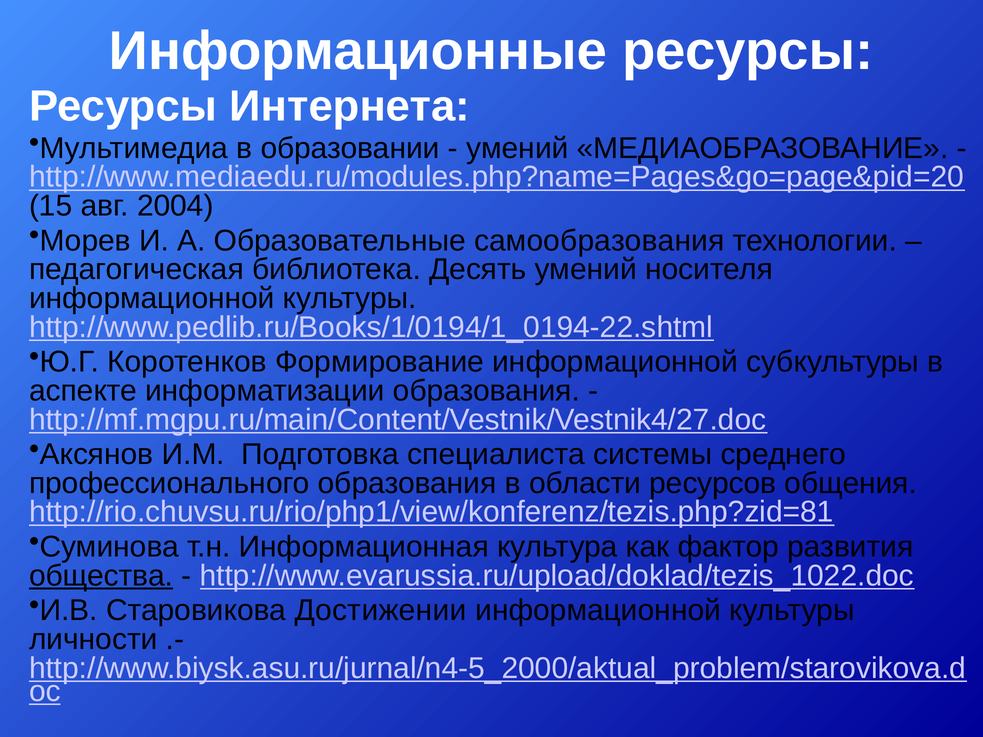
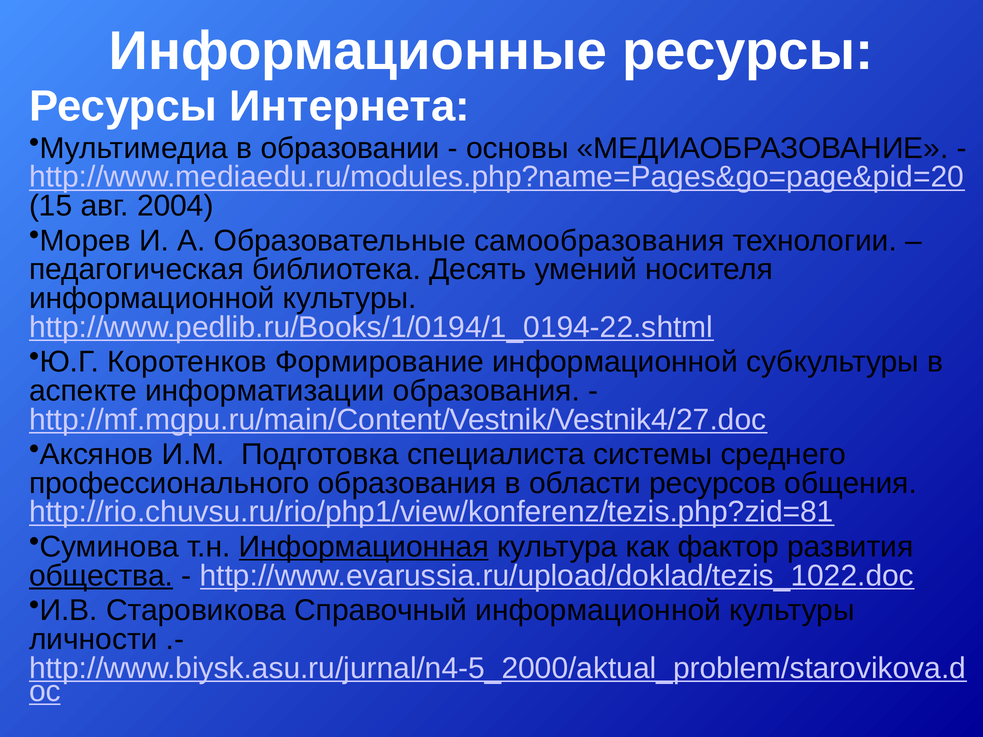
умений: умений -> основы (517, 148)
Информационная underline: none -> present (364, 547)
Достижении: Достижении -> Справочный (381, 611)
